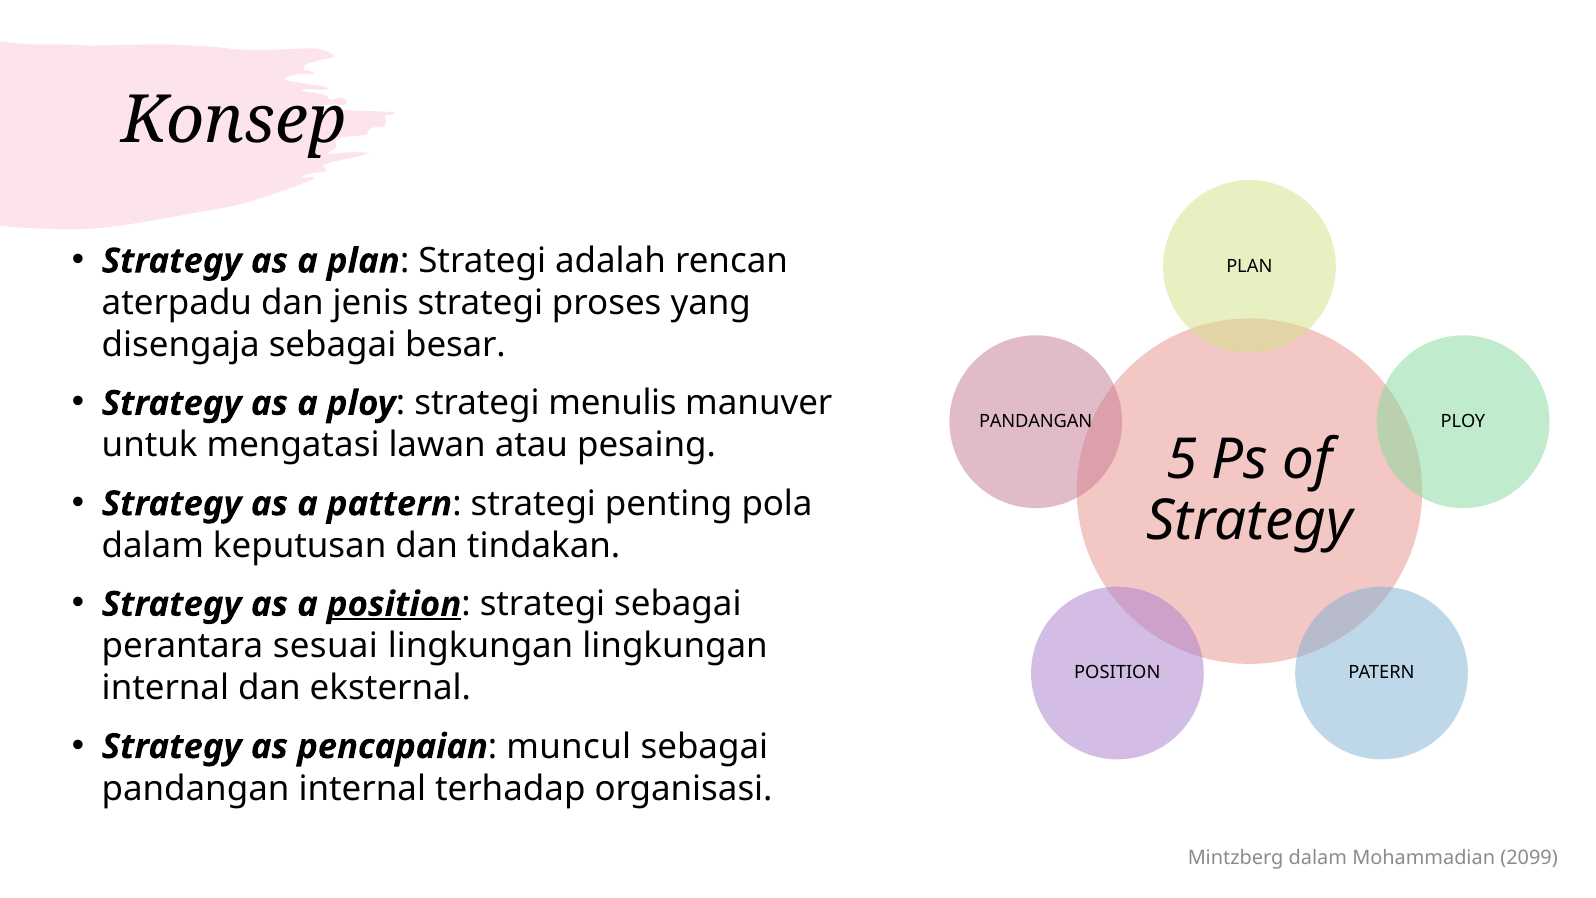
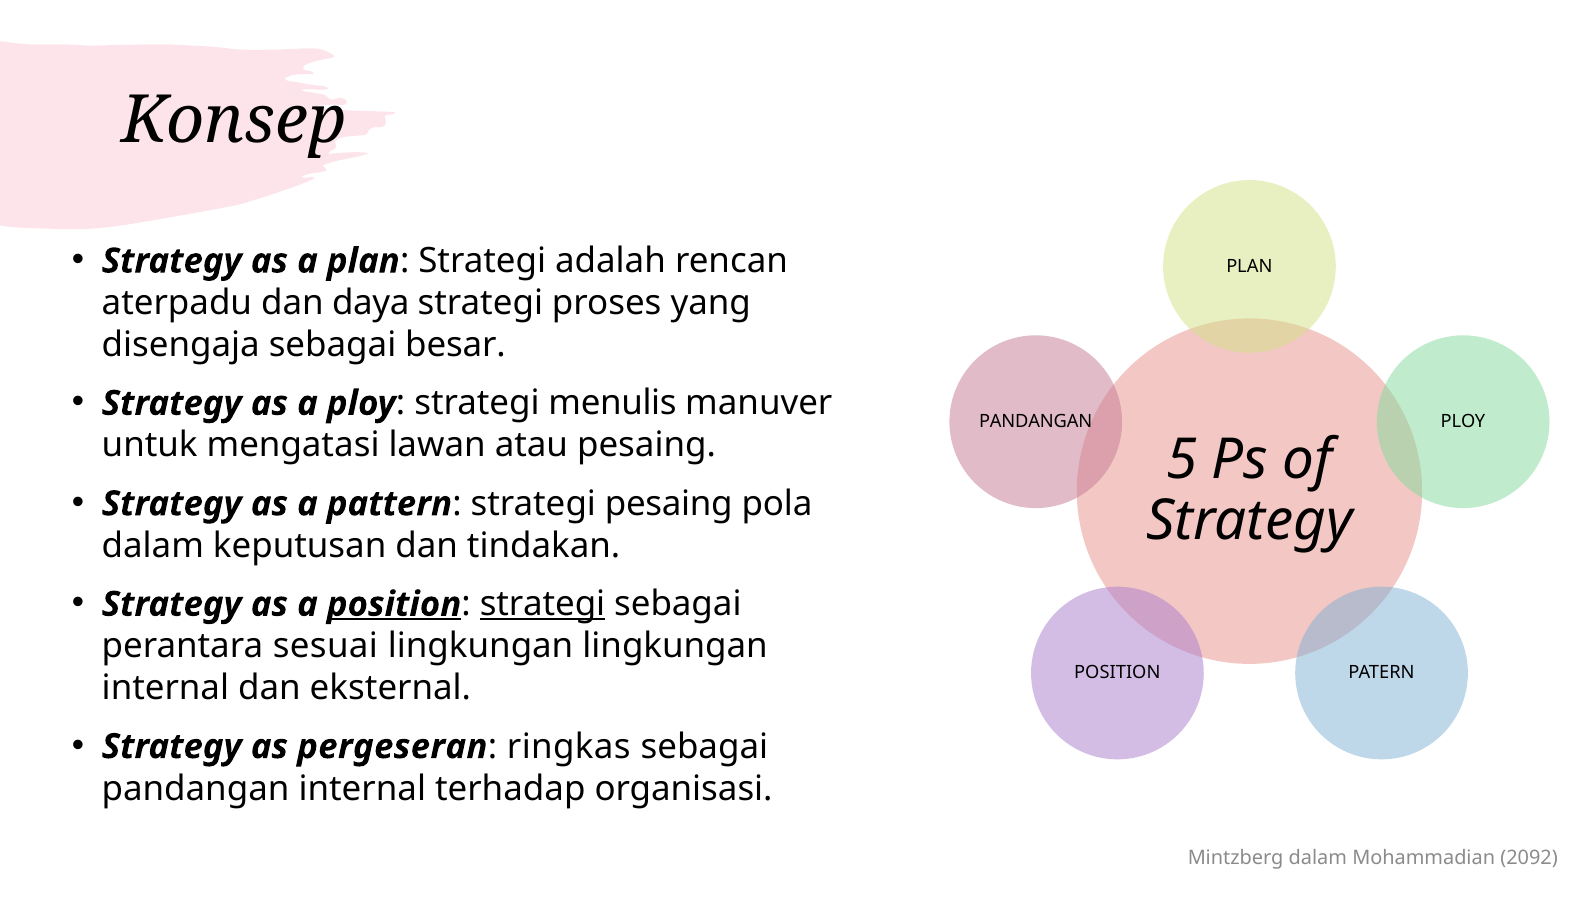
jenis: jenis -> daya (371, 303)
strategi penting: penting -> pesaing (669, 504)
strategi underline: none -> present (542, 604)
pencapaian: pencapaian -> pergeseran (392, 746)
muncul: muncul -> ringkas (569, 746)
2099: 2099 -> 2092 (1529, 857)
